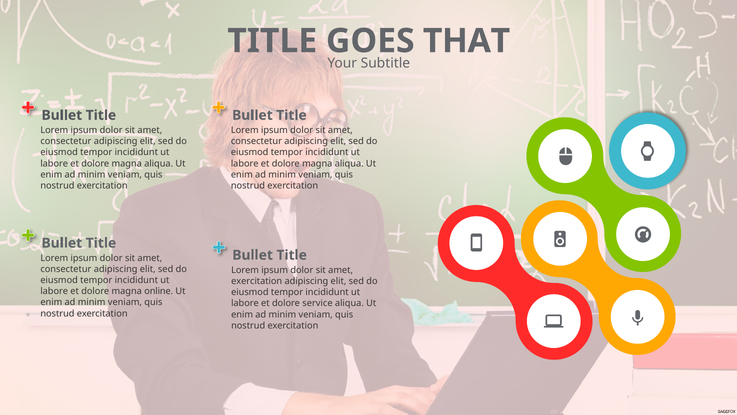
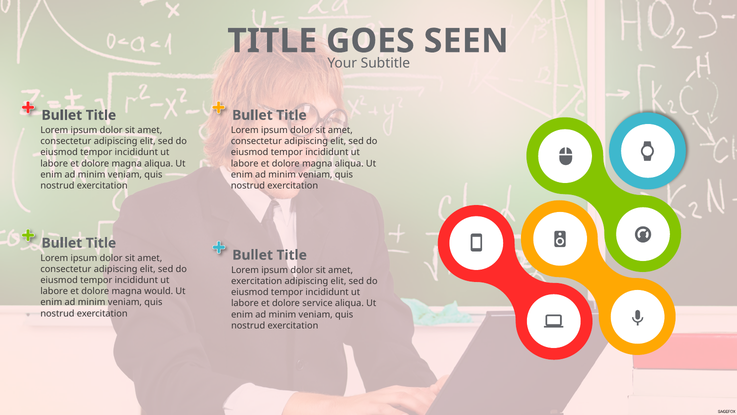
THAT: THAT -> SEEN (466, 41)
online: online -> would (159, 291)
